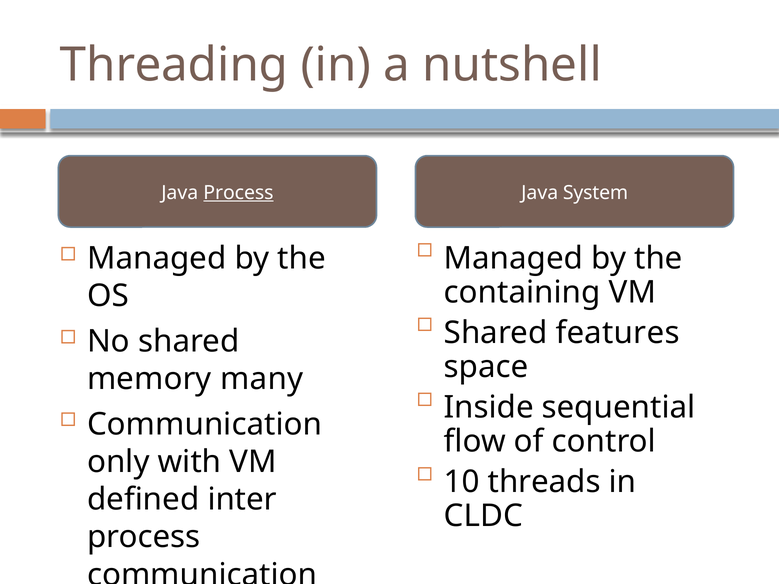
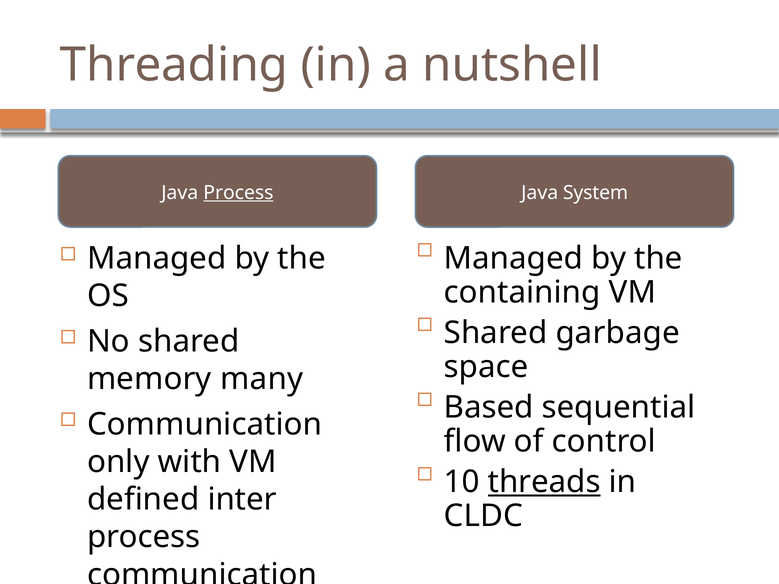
features: features -> garbage (618, 333)
Inside: Inside -> Based (489, 408)
threads underline: none -> present (544, 482)
